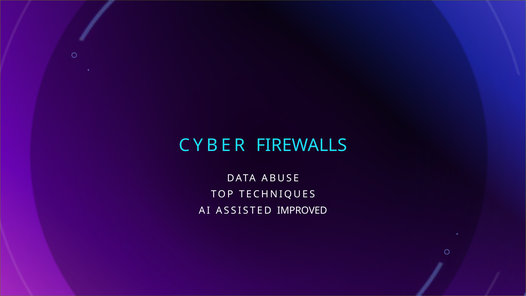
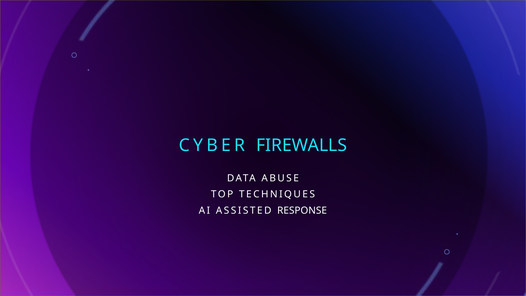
IMPROVED: IMPROVED -> RESPONSE (302, 210)
